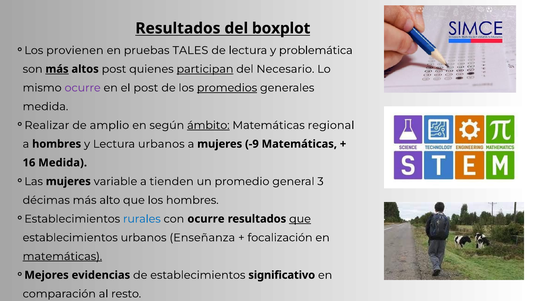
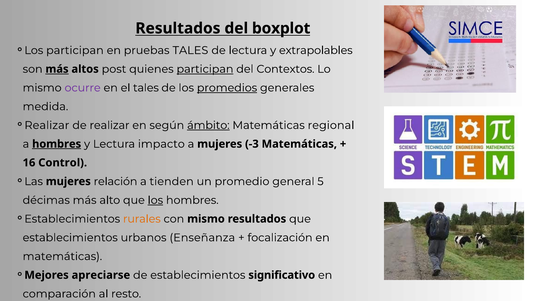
Los provienen: provienen -> participan (75, 50)
problemática: problemática -> extrapolables (316, 50)
Necesario: Necesario -> Contextos (285, 69)
el post: post -> tales (146, 88)
de amplio: amplio -> realizar (110, 125)
hombres underline: none -> present (57, 144)
Lectura urbanos: urbanos -> impacto (161, 144)
-9: -9 -> -3 (252, 144)
16 Medida: Medida -> Control (63, 162)
variable: variable -> relación (116, 181)
3: 3 -> 5 (320, 181)
los underline: none -> present (155, 200)
rurales colour: blue -> orange (142, 218)
con ocurre: ocurre -> mismo (206, 218)
que underline: present -> none (300, 218)
matemáticas underline: present -> none (62, 256)
evidencias: evidencias -> apreciarse (101, 275)
